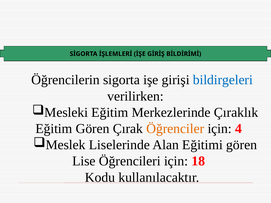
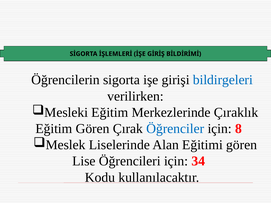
Öğrenciler colour: orange -> blue (175, 129)
4: 4 -> 8 (239, 129)
18: 18 -> 34 (198, 161)
